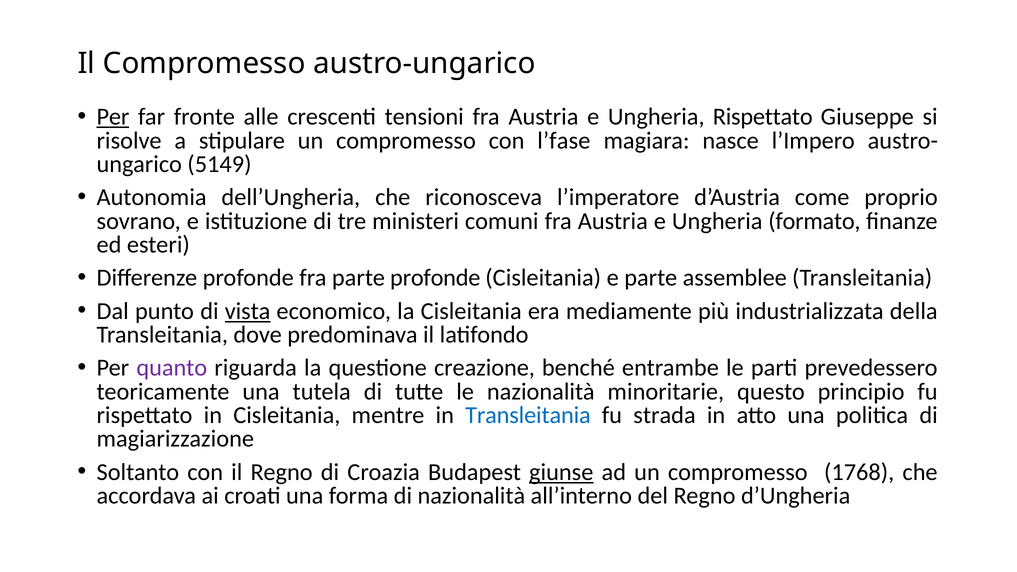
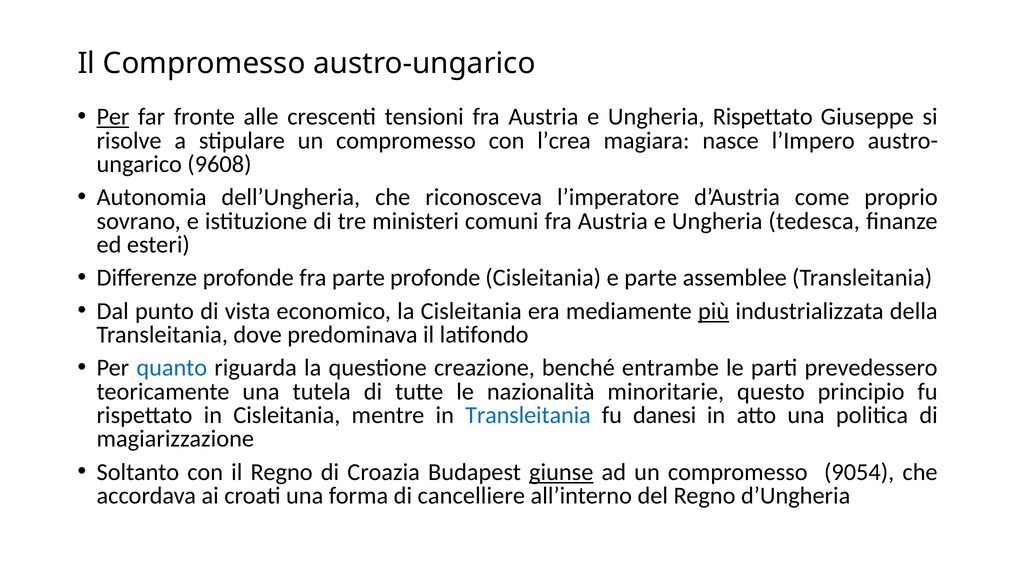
l’fase: l’fase -> l’crea (564, 141)
5149: 5149 -> 9608 (219, 164)
formato: formato -> tedesca (814, 221)
vista underline: present -> none (248, 311)
più underline: none -> present (714, 311)
quanto colour: purple -> blue (172, 368)
strada: strada -> danesi (665, 415)
1768: 1768 -> 9054 (859, 472)
di nazionalità: nazionalità -> cancelliere (471, 496)
